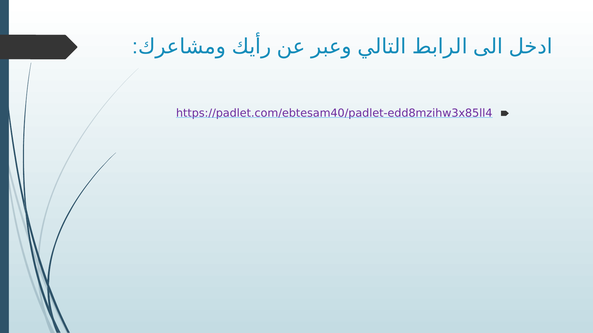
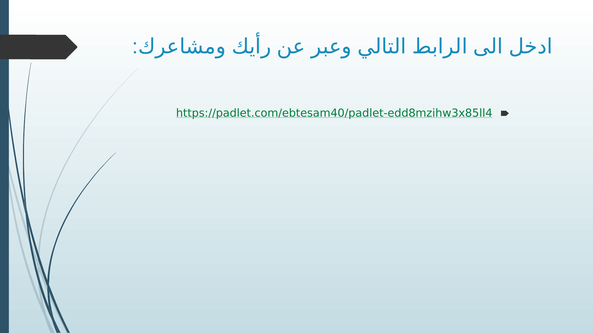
https://padlet.com/ebtesam40/padlet-edd8mzihw3x85ll4 colour: purple -> green (334, 113)
